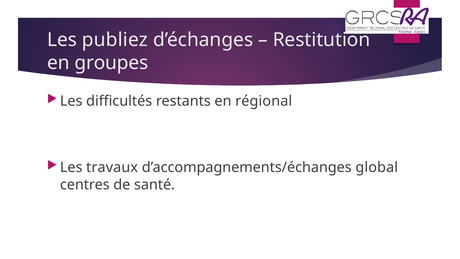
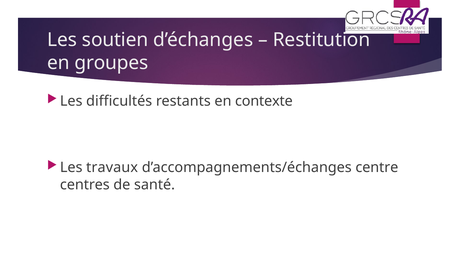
publiez: publiez -> soutien (115, 40)
régional: régional -> contexte (264, 101)
global: global -> centre (377, 167)
